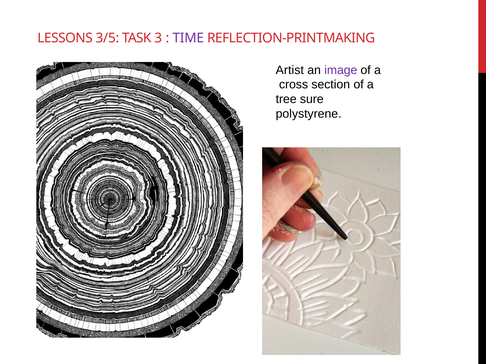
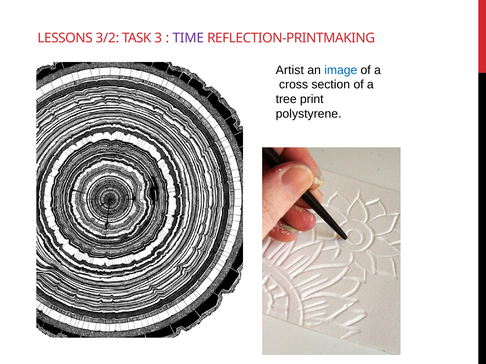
3/5: 3/5 -> 3/2 (107, 38)
image colour: purple -> blue (341, 70)
sure: sure -> print (312, 99)
